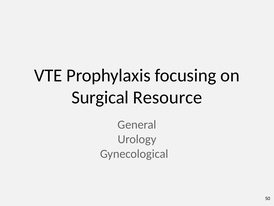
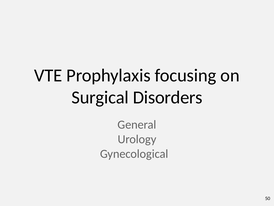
Resource: Resource -> Disorders (168, 97)
